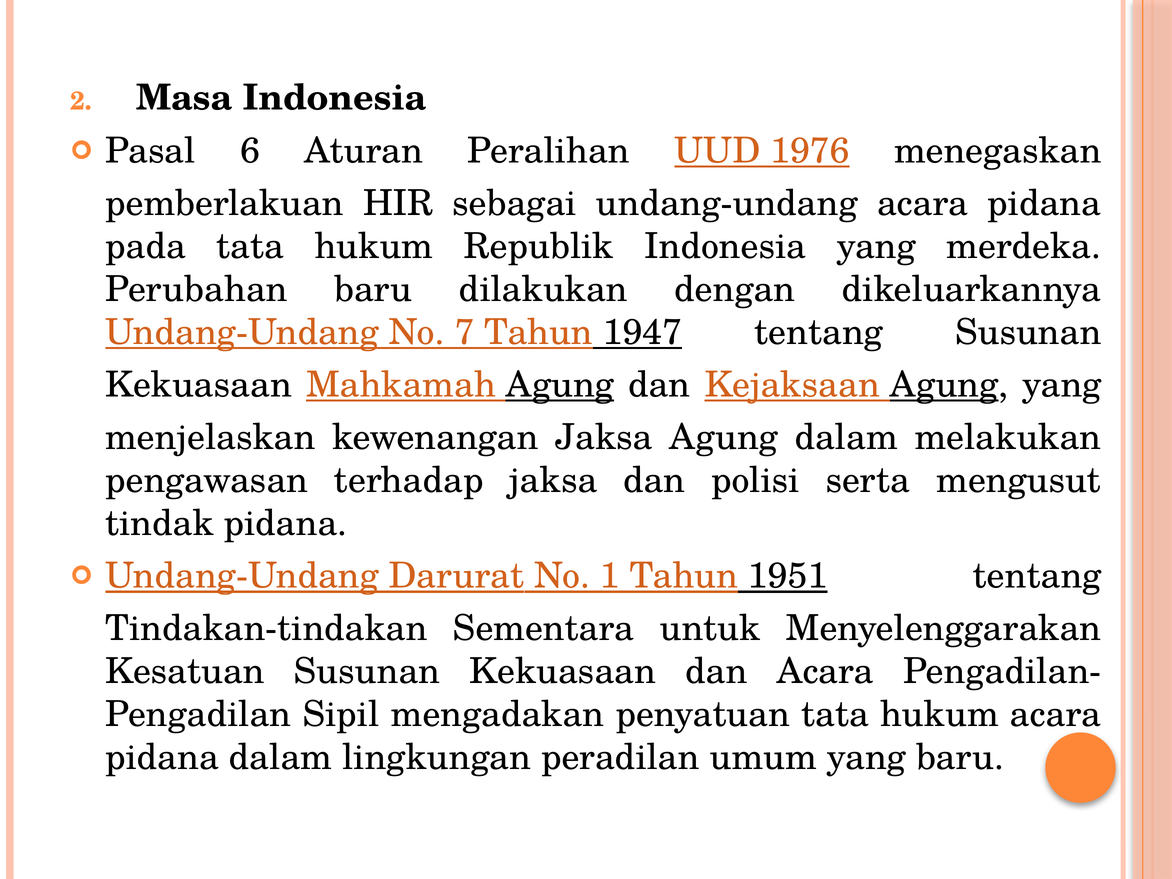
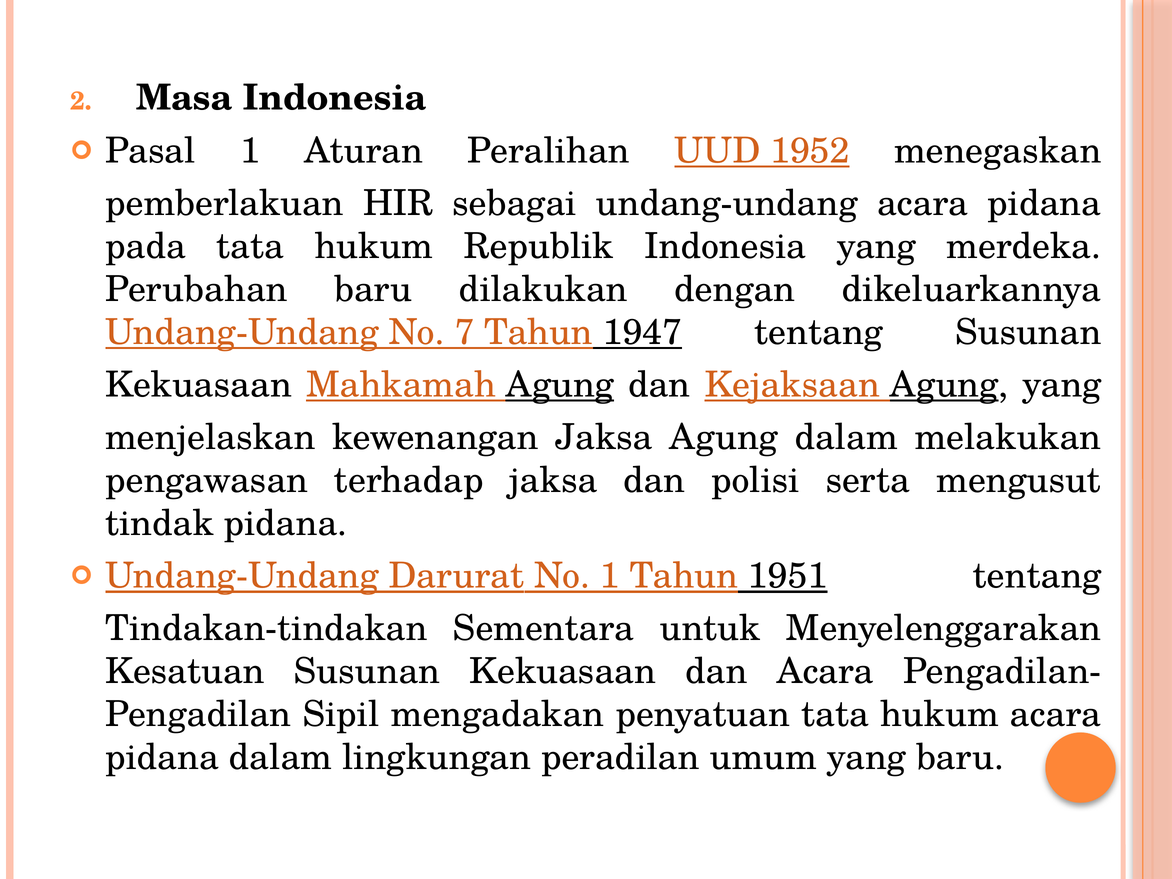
Pasal 6: 6 -> 1 (250, 151)
1976: 1976 -> 1952 (810, 151)
